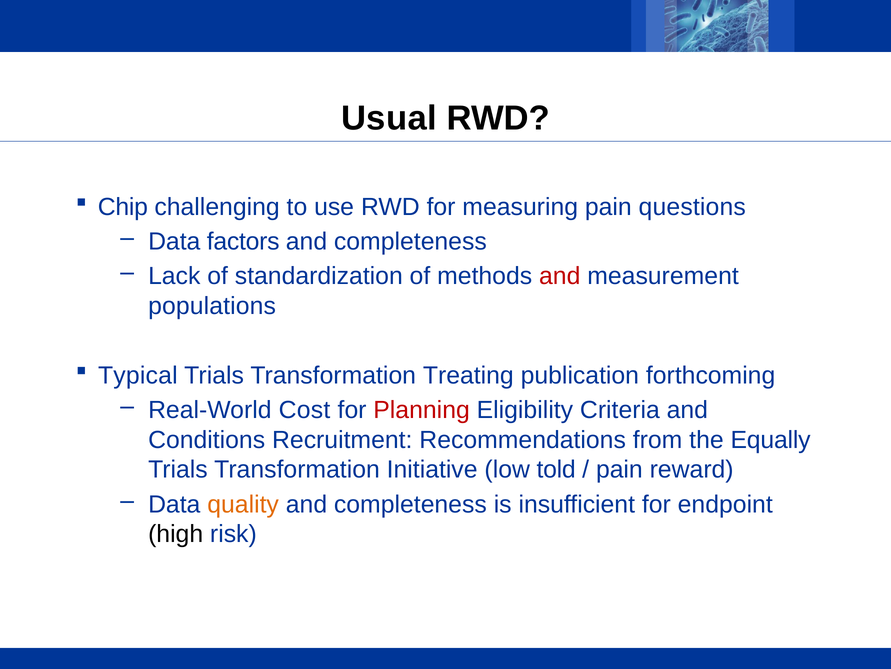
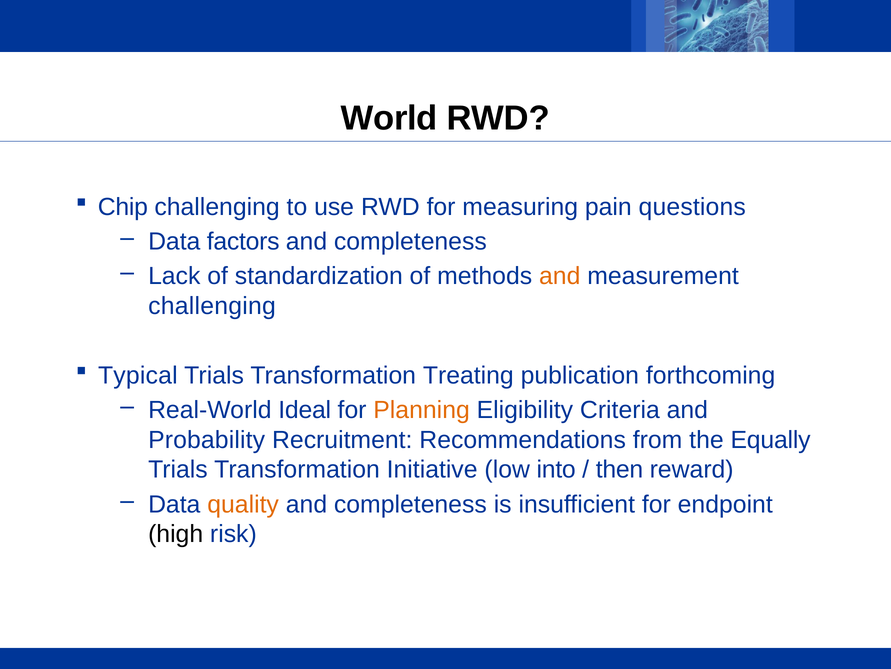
Usual: Usual -> World (389, 118)
and colour: red -> orange (560, 276)
populations: populations -> challenging (212, 306)
Cost: Cost -> Ideal (305, 410)
Planning colour: red -> orange (422, 410)
Conditions: Conditions -> Probability (207, 439)
told: told -> into (556, 469)
pain: pain -> then (619, 469)
